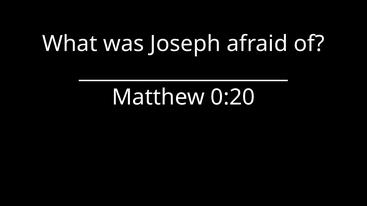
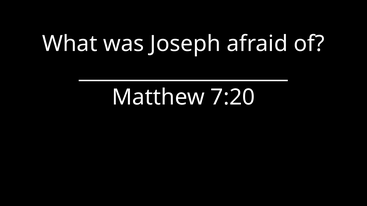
0:20: 0:20 -> 7:20 (233, 98)
